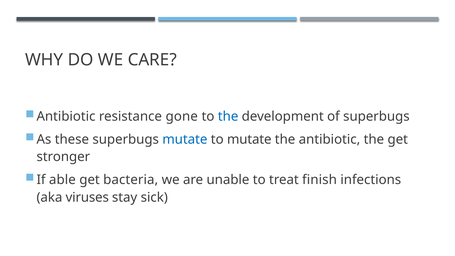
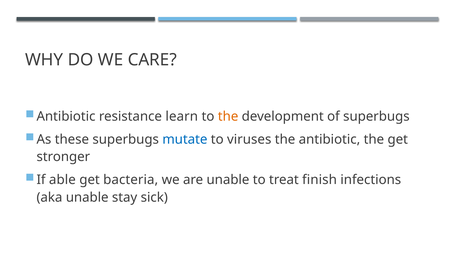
gone: gone -> learn (182, 116)
the colour: blue -> orange (228, 116)
to mutate: mutate -> viruses (249, 139)
aka viruses: viruses -> unable (87, 197)
